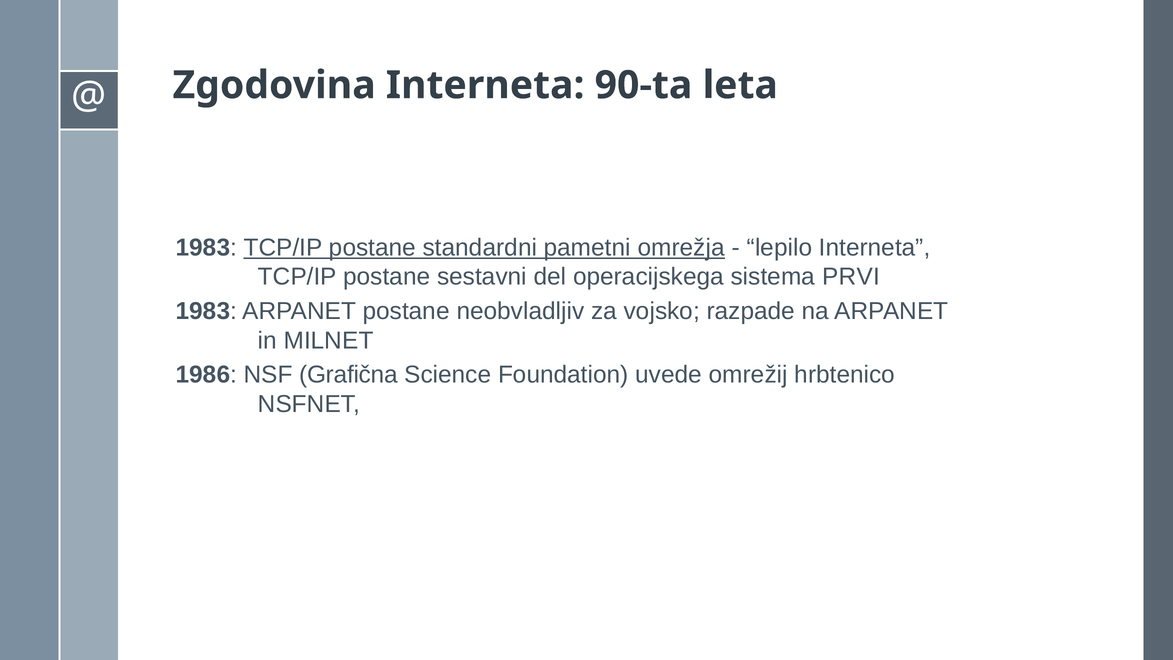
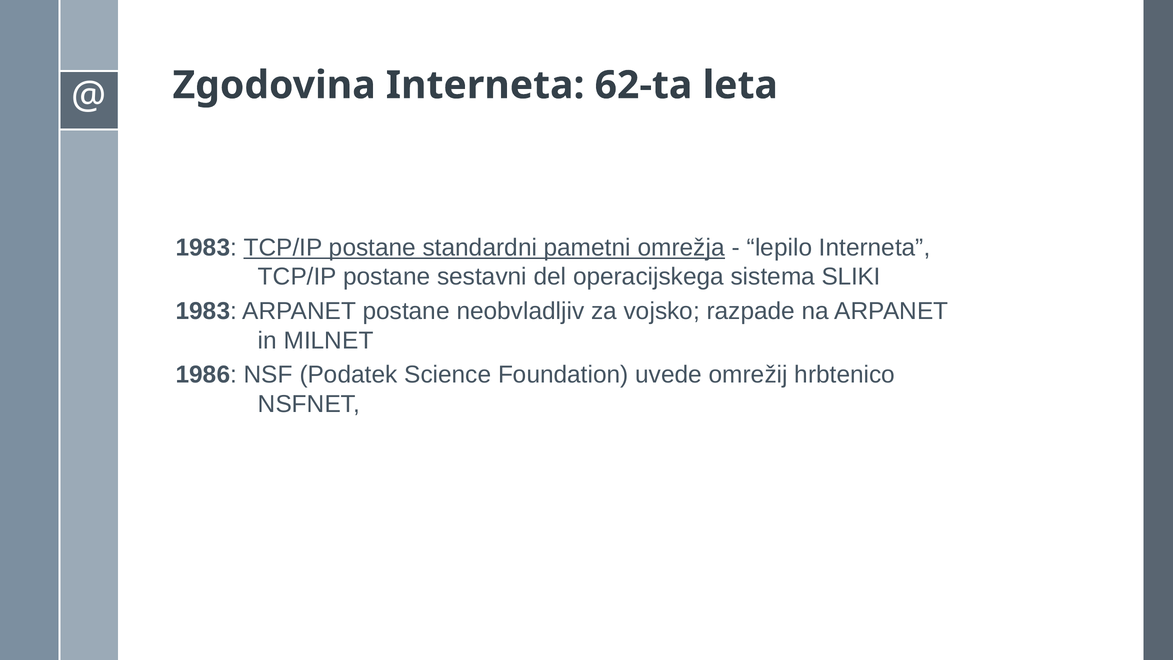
90-ta: 90-ta -> 62-ta (643, 85)
PRVI: PRVI -> SLIKI (851, 277)
Grafična: Grafična -> Podatek (348, 375)
